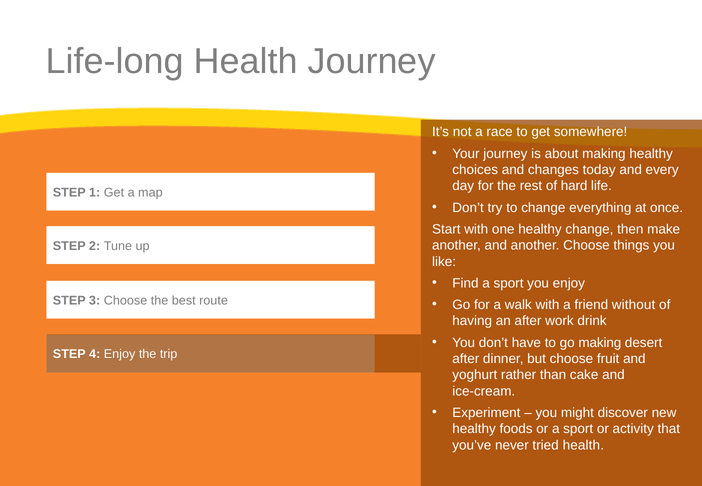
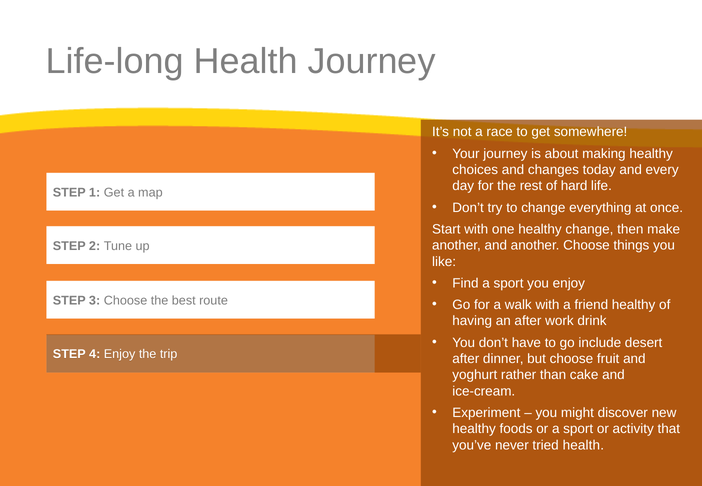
friend without: without -> healthy (634, 305)
go making: making -> include (600, 343)
